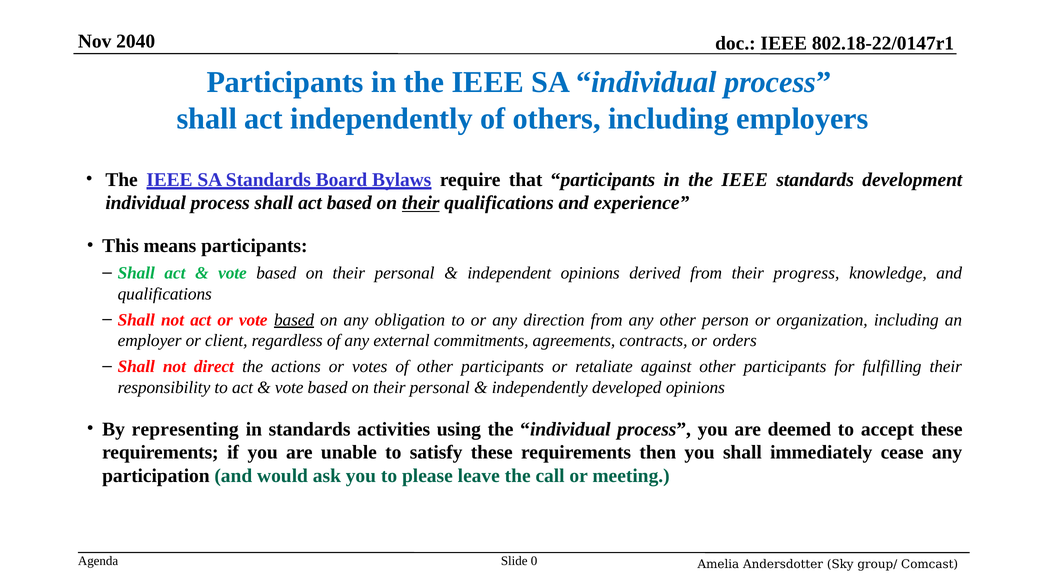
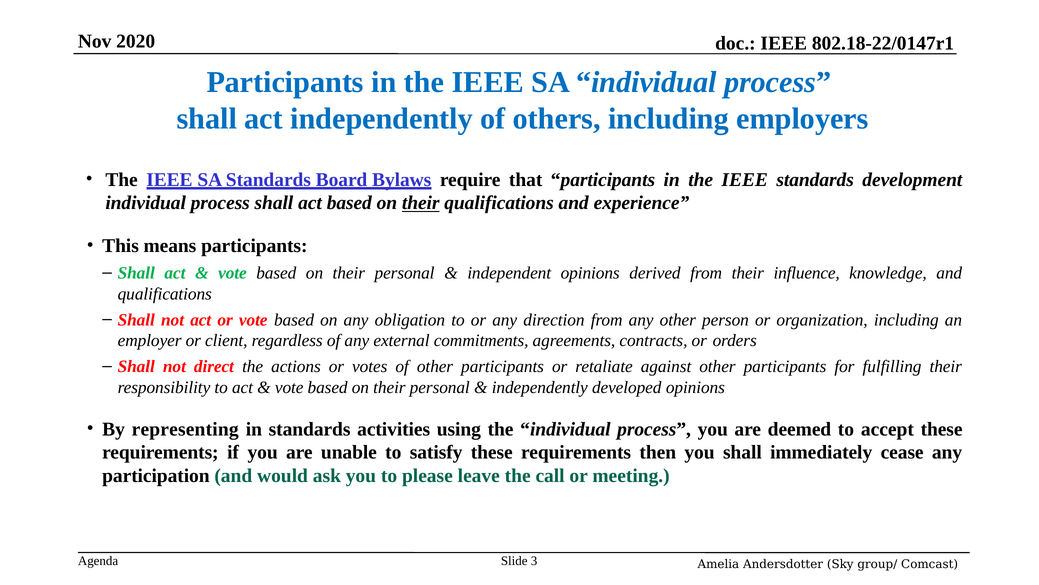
2040: 2040 -> 2020 (136, 41)
progress: progress -> influence (807, 273)
based underline: present -> none (294, 319)
0: 0 -> 3 (534, 561)
